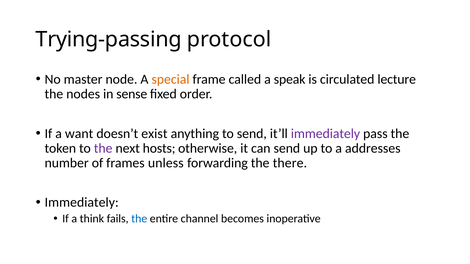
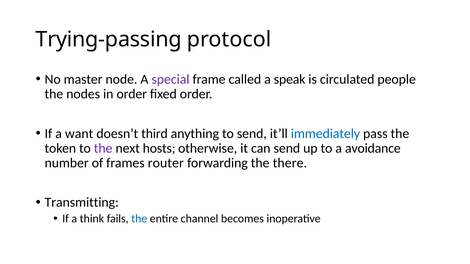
special colour: orange -> purple (171, 79)
lecture: lecture -> people (397, 79)
in sense: sense -> order (132, 94)
exist: exist -> third (155, 134)
immediately colour: purple -> blue (325, 134)
addresses: addresses -> avoidance (373, 148)
unless: unless -> router (166, 163)
Immediately: Immediately -> Transmitting (82, 203)
